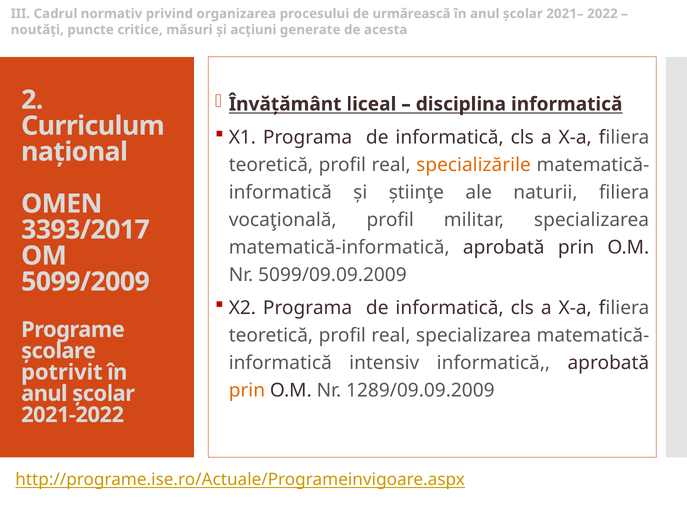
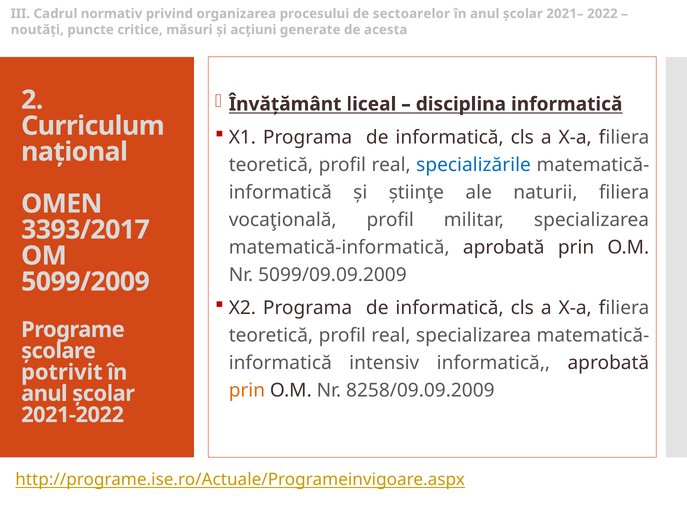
urmărească: urmărească -> sectoarelor (411, 14)
specializările colour: orange -> blue (474, 165)
1289/09.09.2009: 1289/09.09.2009 -> 8258/09.09.2009 (420, 391)
